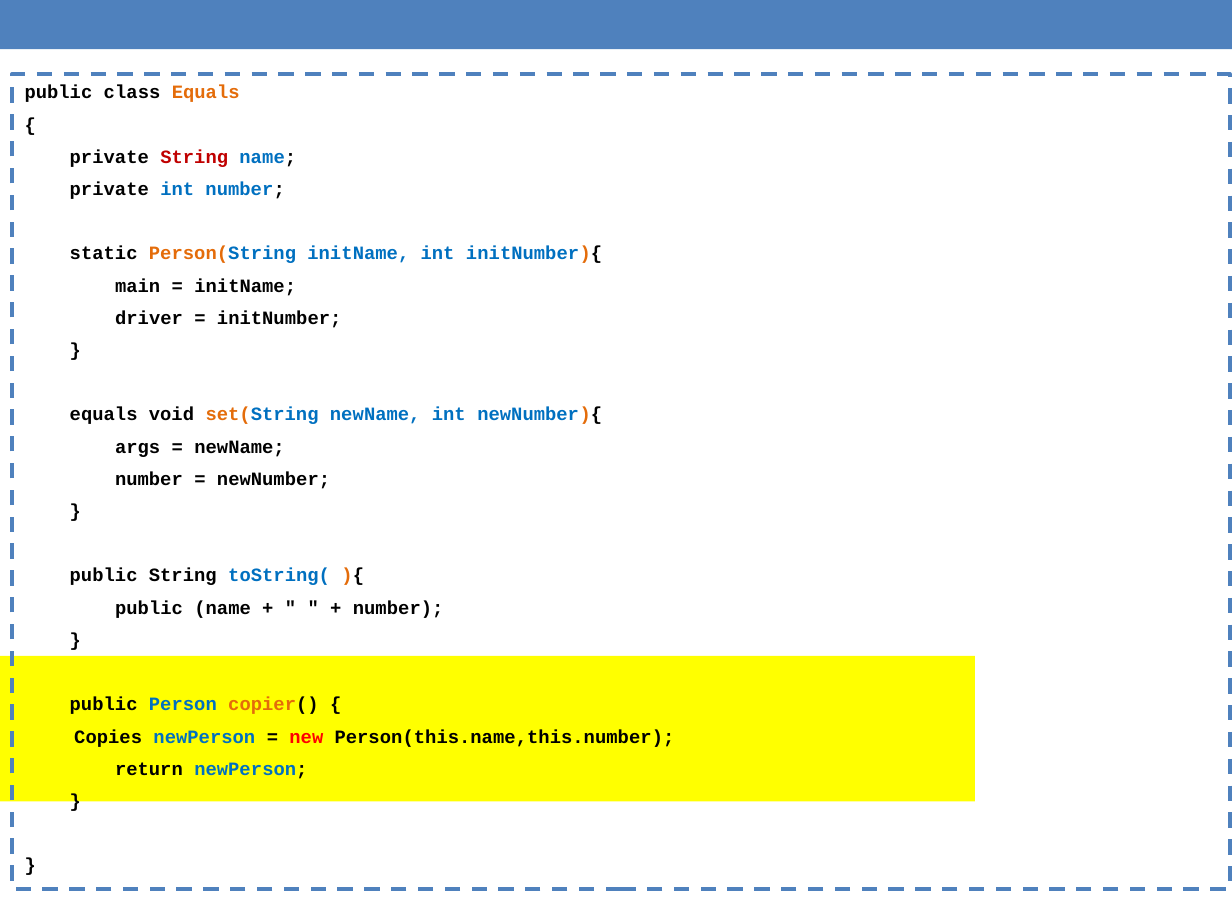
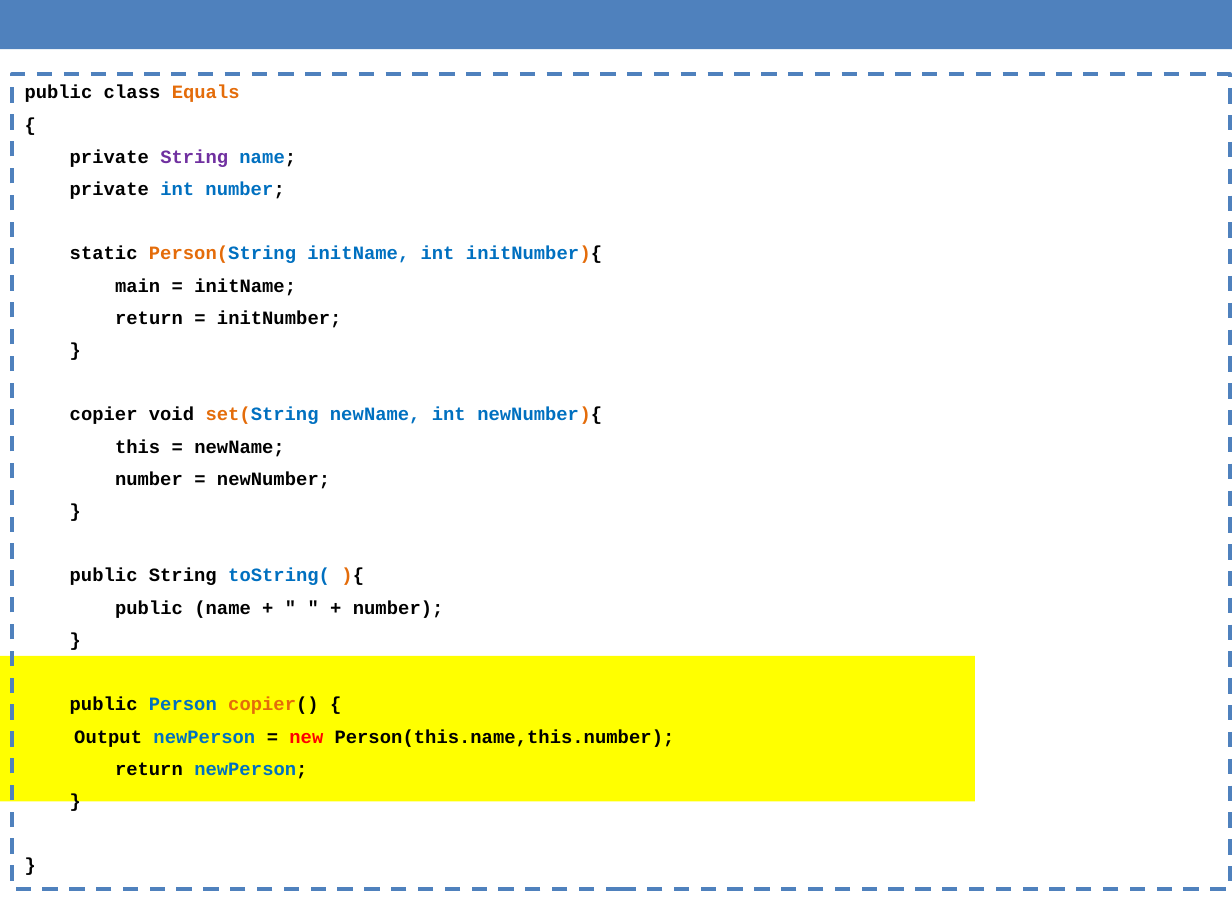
String colour: red -> purple (194, 157)
driver: driver -> return (149, 318)
equals: equals -> copier (104, 415)
args: args -> this (138, 447)
Copies: Copies -> Output (108, 737)
